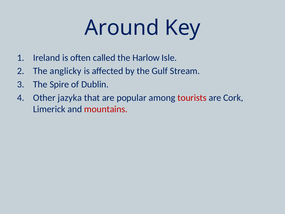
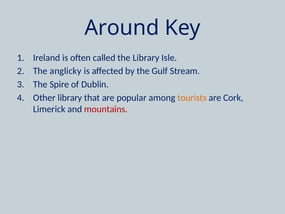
the Harlow: Harlow -> Library (146, 58)
Other jazyka: jazyka -> library (70, 98)
tourists colour: red -> orange (192, 98)
